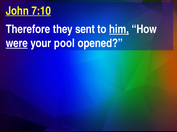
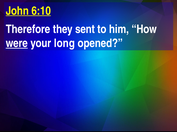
7:10: 7:10 -> 6:10 (41, 11)
him underline: present -> none (119, 29)
pool: pool -> long (64, 43)
